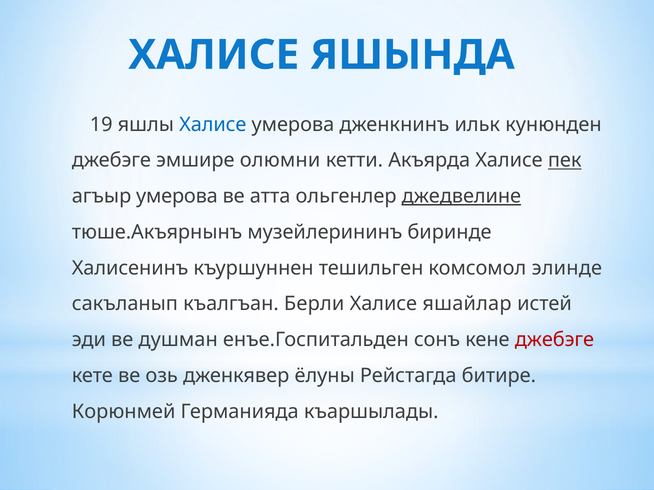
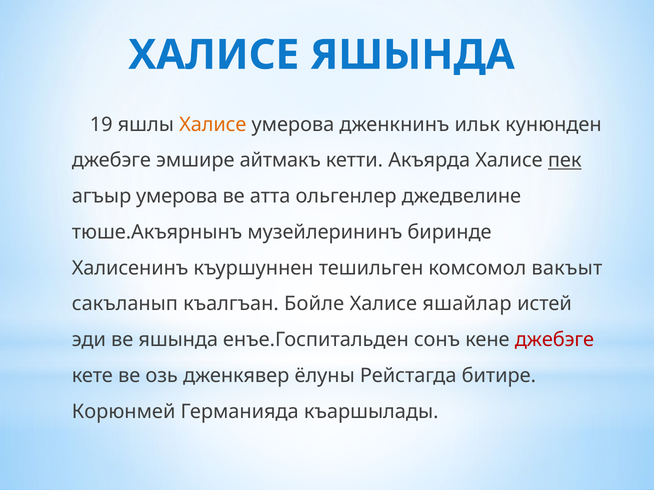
Халисе colour: blue -> orange (213, 125)
олюмни: олюмни -> айтмакъ (280, 160)
джедвелине underline: present -> none (461, 196)
элинде: элинде -> вакъыт (567, 268)
Берли: Берли -> Бойле (314, 304)
ве душман: душман -> яшында (178, 340)
